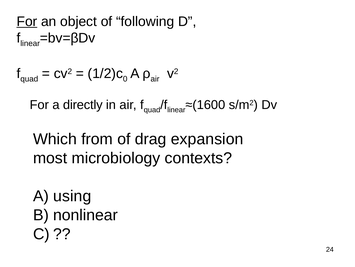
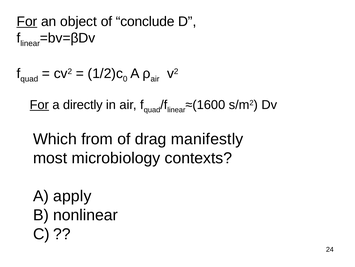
following: following -> conclude (145, 21)
For underline: none -> present (39, 105)
expansion: expansion -> manifestly (207, 139)
using: using -> apply (72, 196)
